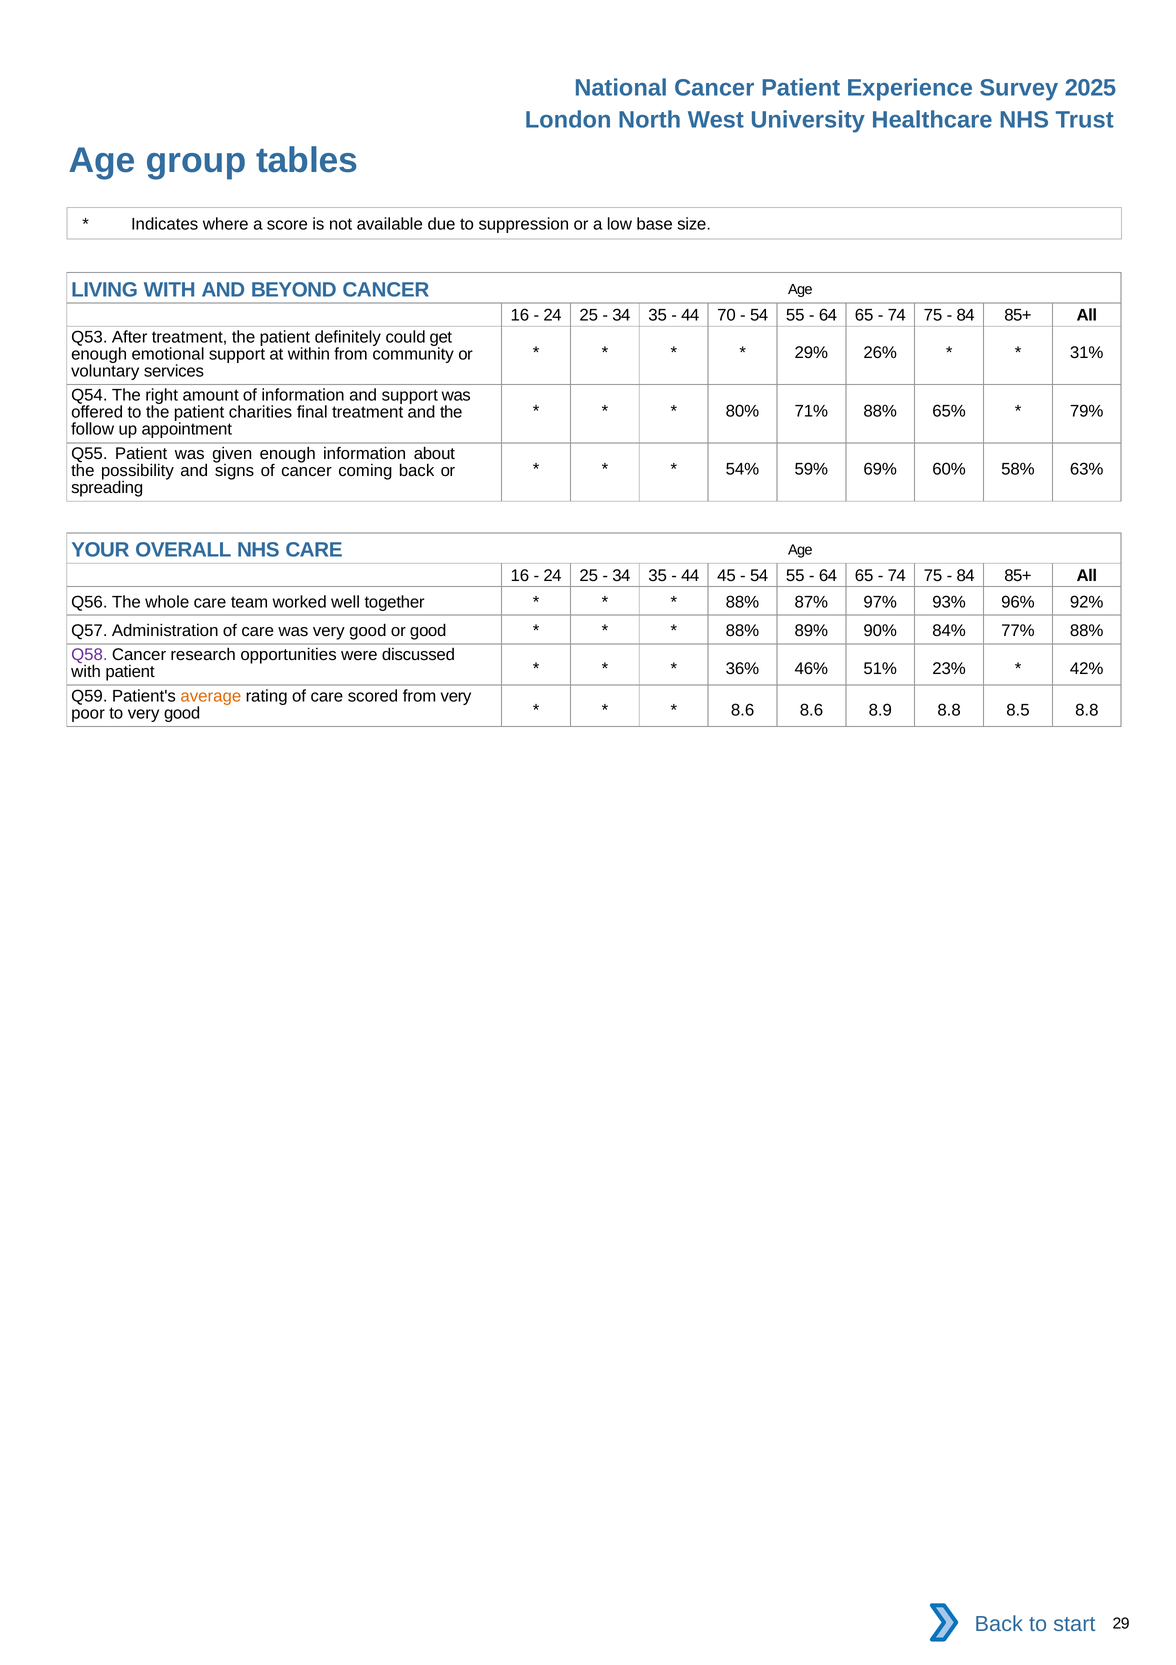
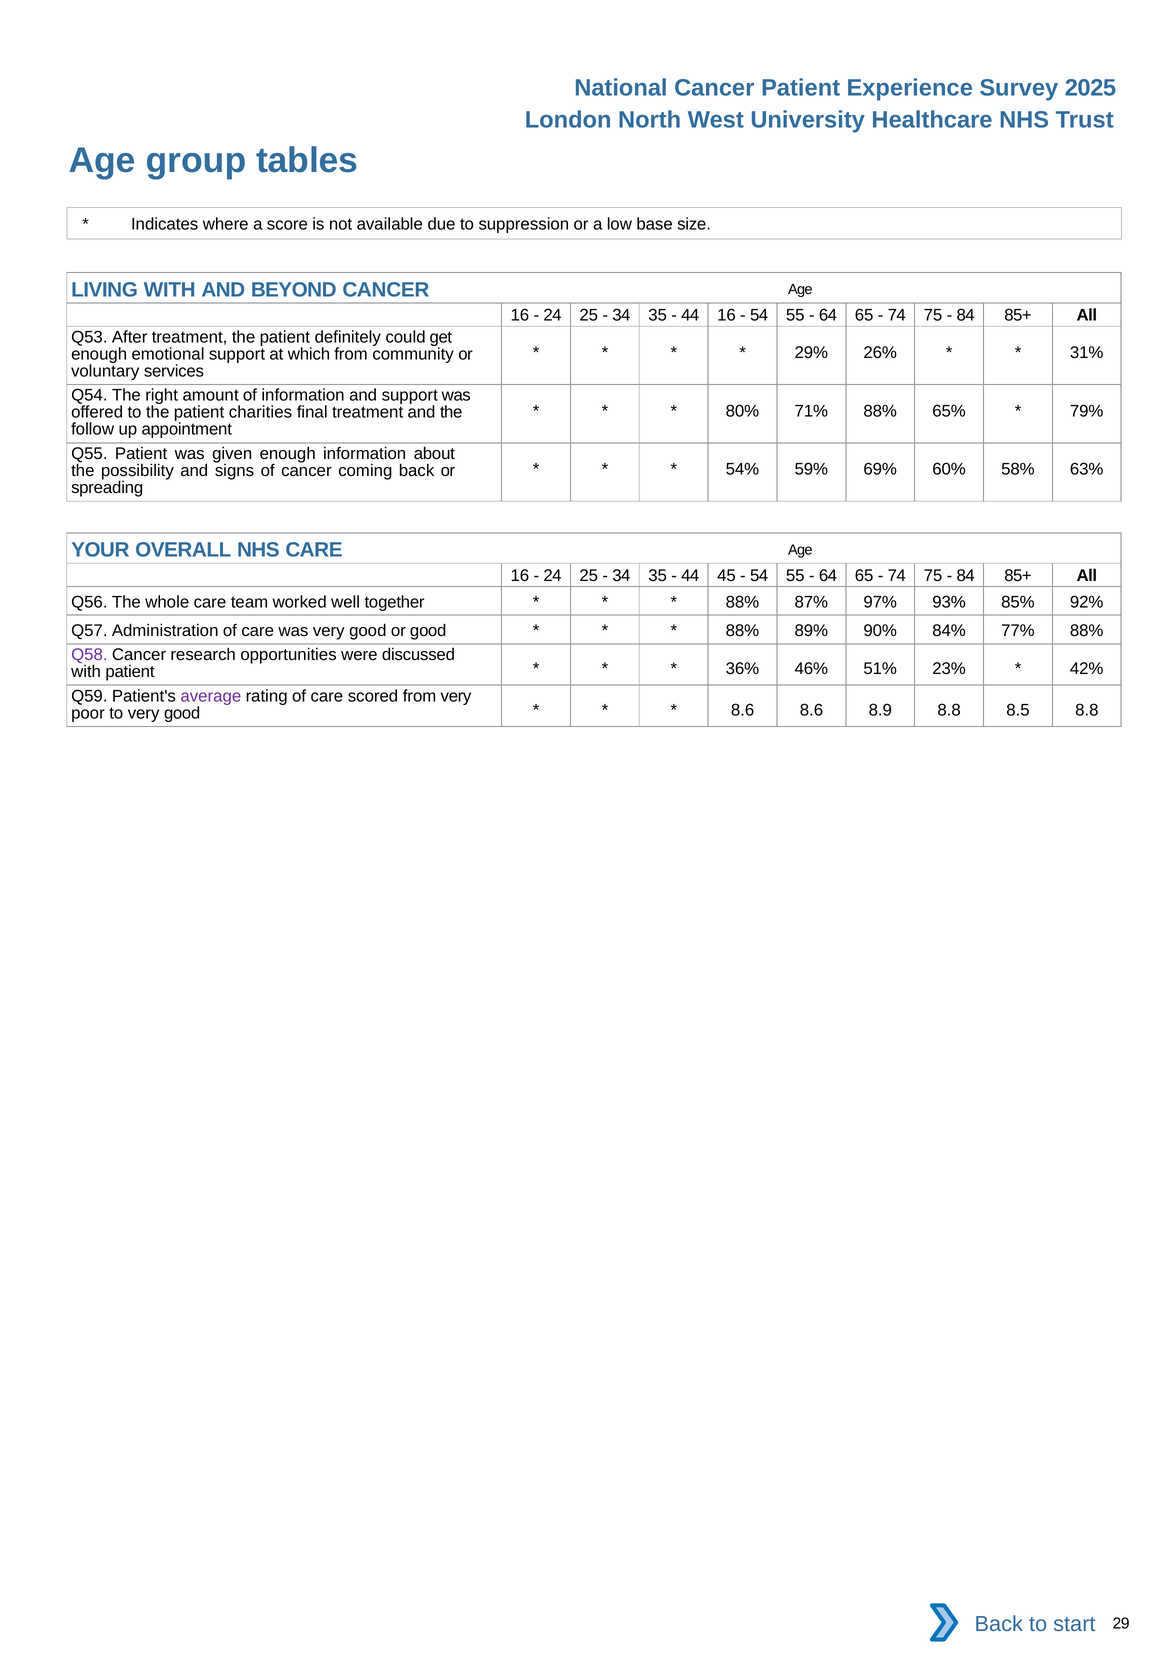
44 70: 70 -> 16 (726, 315)
within: within -> which (309, 354)
96%: 96% -> 85% (1018, 602)
average colour: orange -> purple (211, 696)
